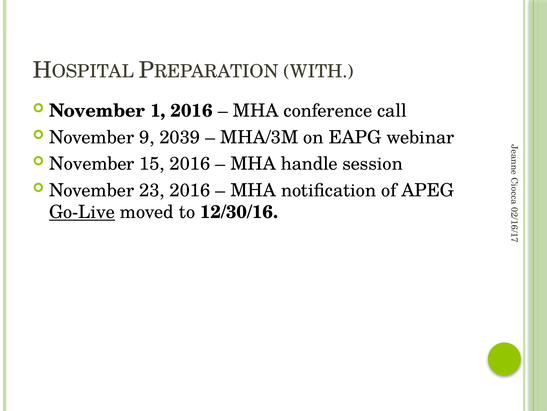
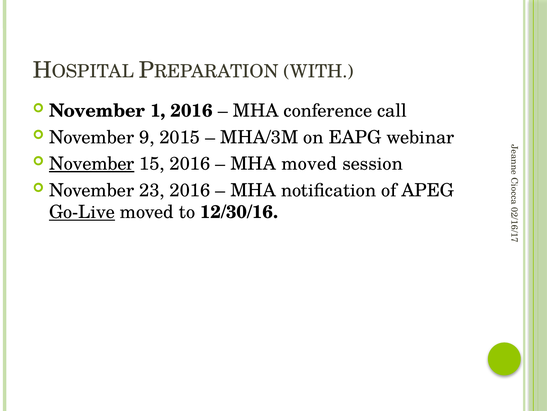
2039: 2039 -> 2015 (180, 137)
November underline: none -> present (92, 164)
MHA handle: handle -> moved (309, 164)
